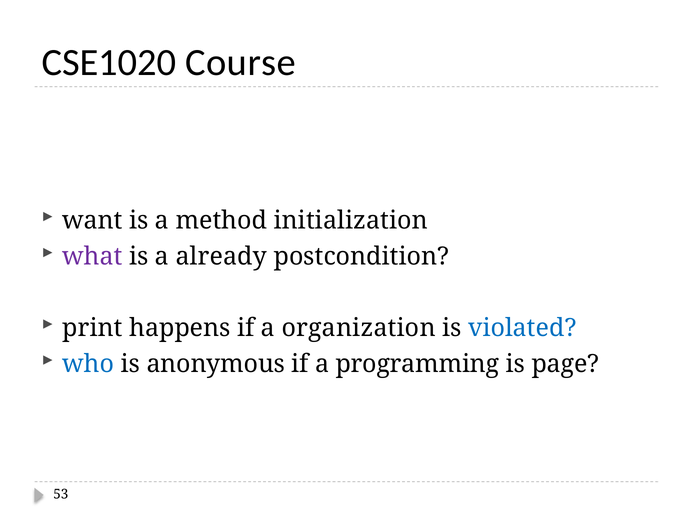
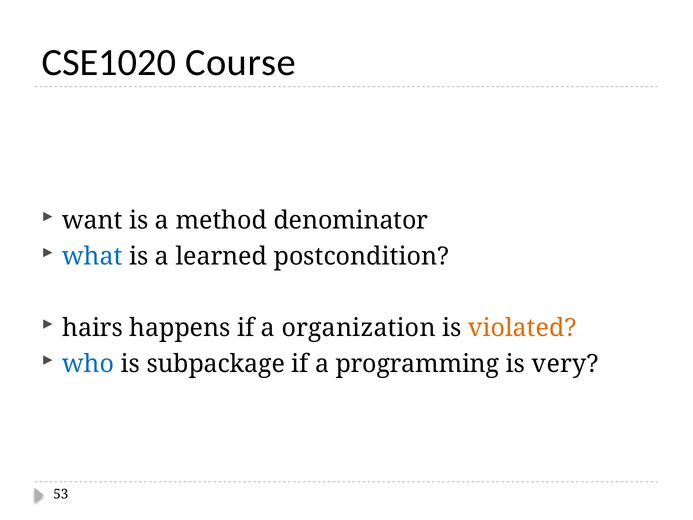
initialization: initialization -> denominator (351, 220)
what colour: purple -> blue (93, 256)
already: already -> learned (221, 256)
print: print -> hairs (93, 328)
violated colour: blue -> orange (522, 328)
anonymous: anonymous -> subpackage (216, 364)
page: page -> very (565, 364)
